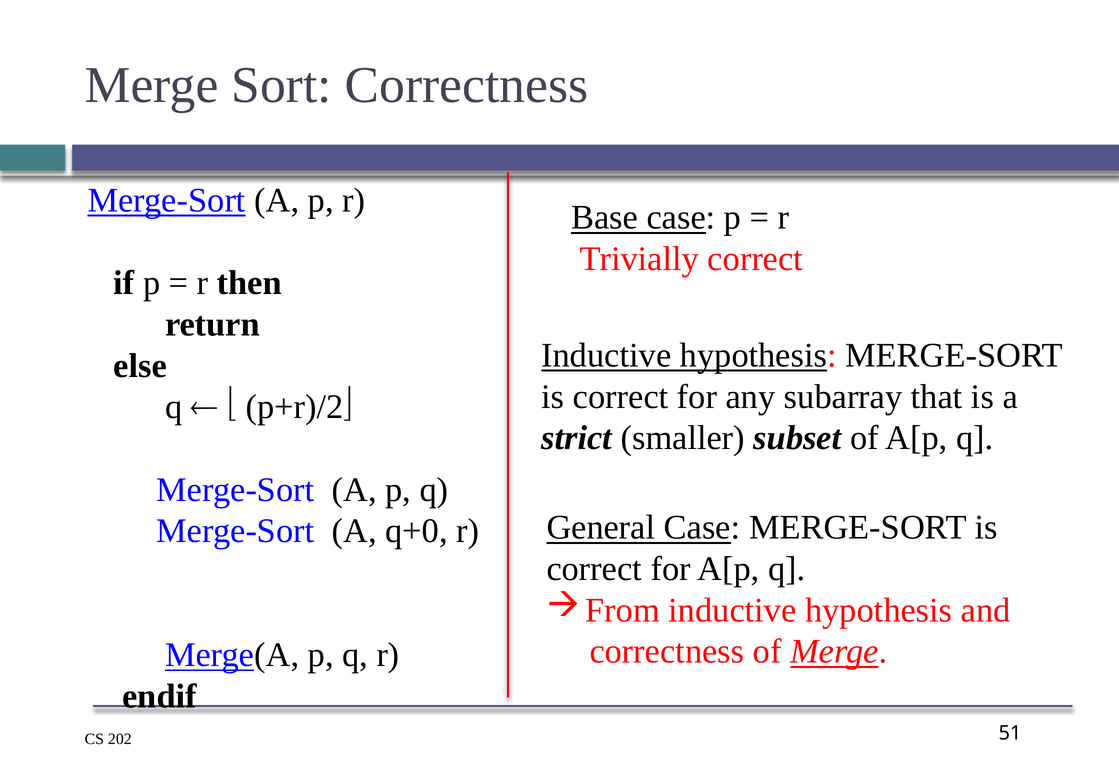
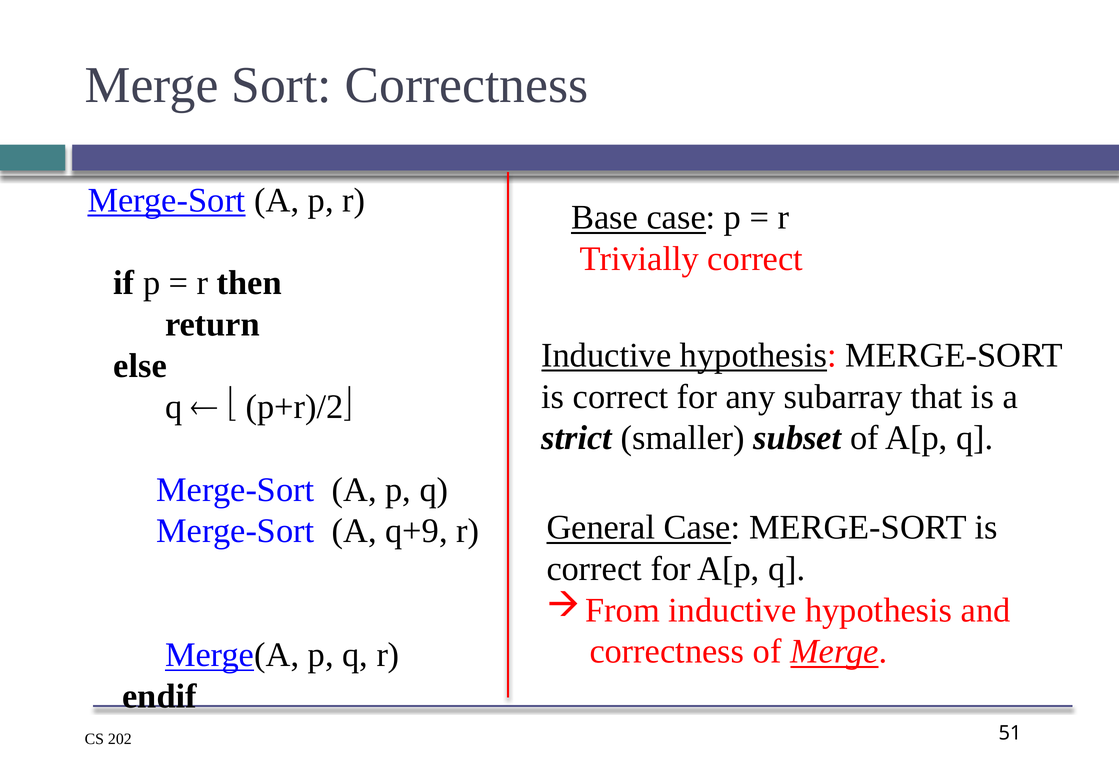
q+0: q+0 -> q+9 (416, 531)
